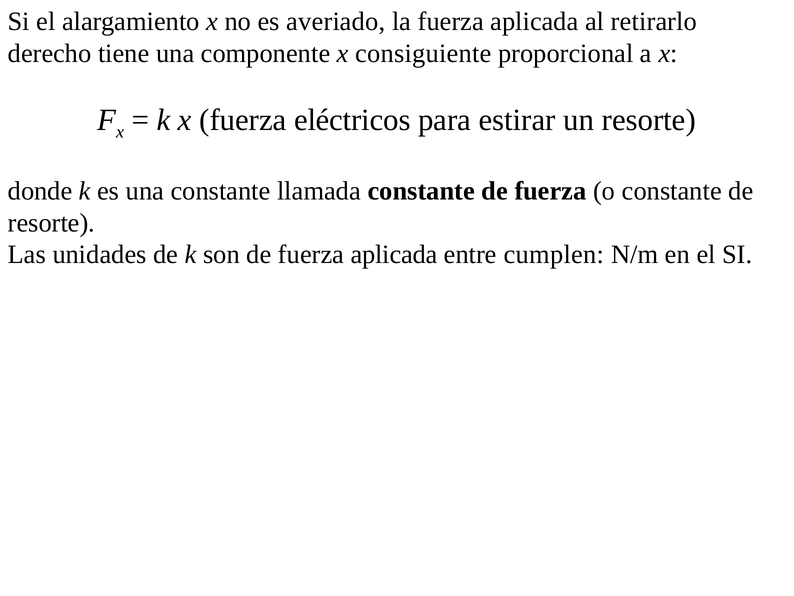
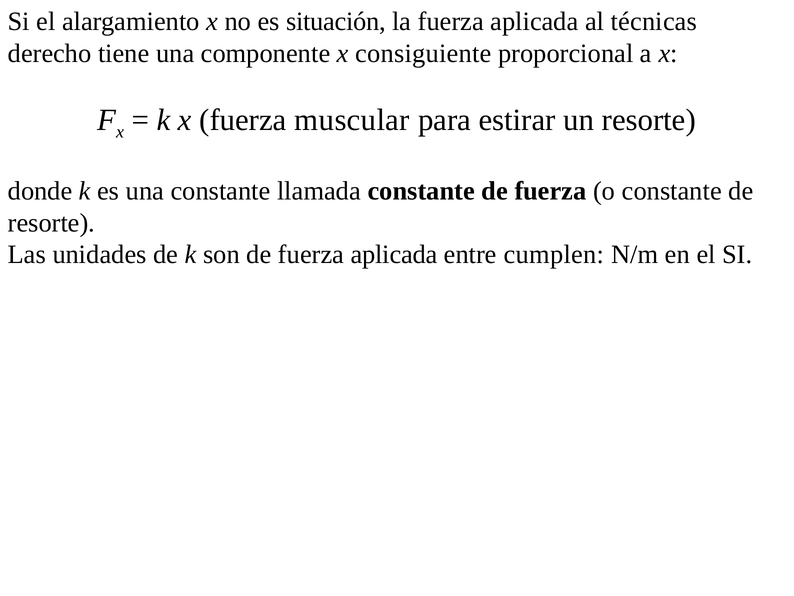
averiado: averiado -> situación (336, 22)
retirarlo: retirarlo -> técnicas (654, 22)
eléctricos: eléctricos -> muscular (352, 120)
